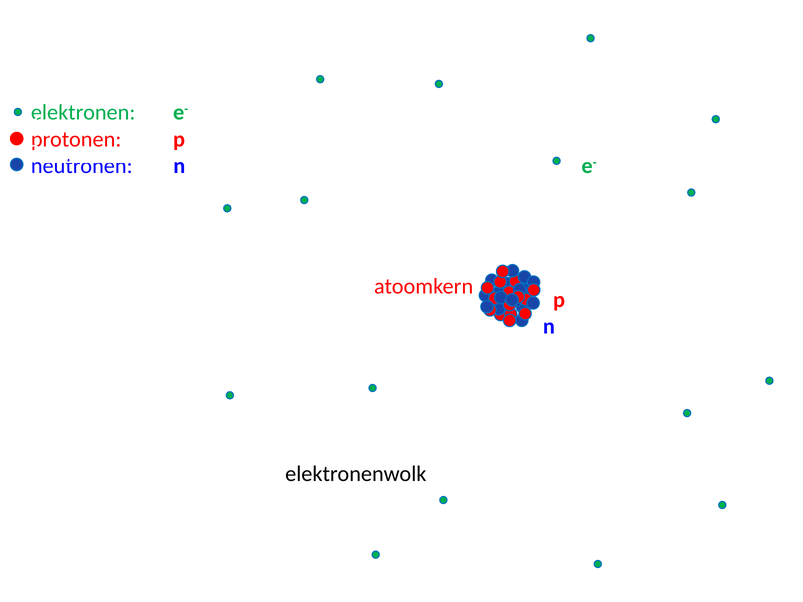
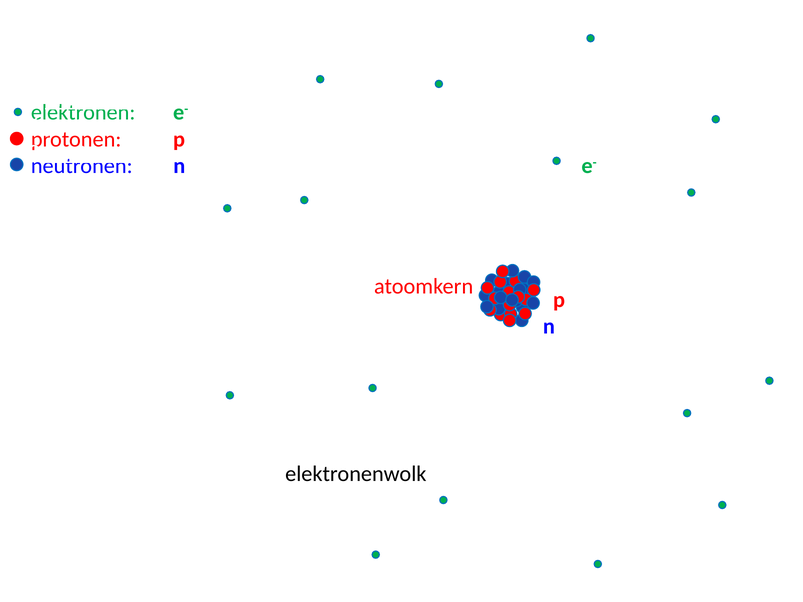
elektronen underline: none -> present (98, 99)
